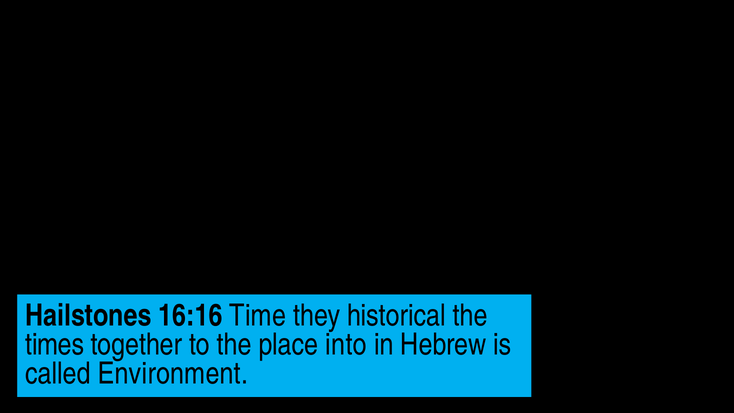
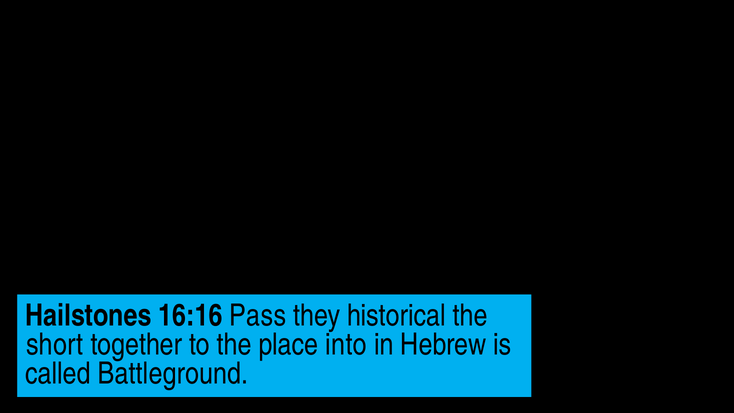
Time: Time -> Pass (258, 315)
times: times -> short (55, 345)
Environment: Environment -> Battleground (173, 374)
